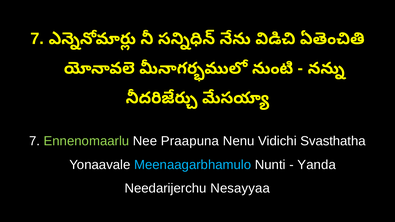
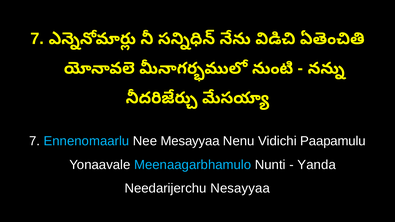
Ennenomaarlu colour: light green -> light blue (86, 141)
Praapuna: Praapuna -> Mesayyaa (190, 141)
Svasthatha: Svasthatha -> Paapamulu (333, 141)
